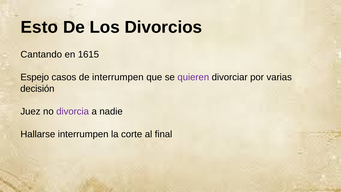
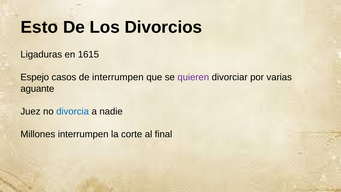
Cantando: Cantando -> Ligaduras (41, 55)
decisión: decisión -> aguante (37, 89)
divorcia colour: purple -> blue (73, 111)
Hallarse: Hallarse -> Millones (38, 134)
